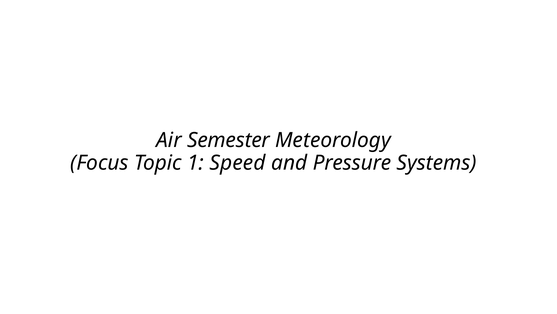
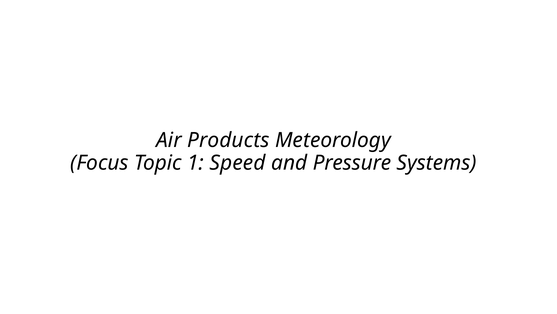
Semester: Semester -> Products (228, 140)
